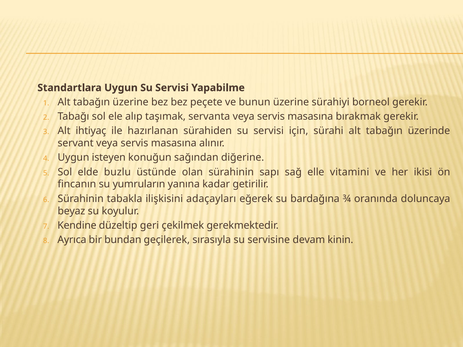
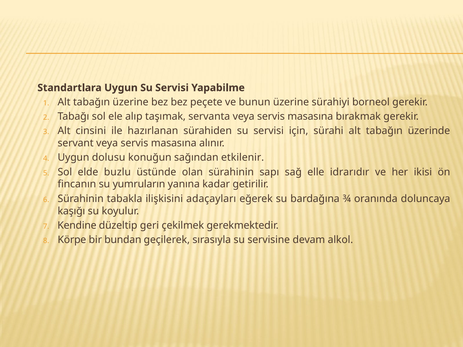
ihtiyaç: ihtiyaç -> cinsini (91, 131)
isteyen: isteyen -> dolusu (109, 158)
diğerine: diğerine -> etkilenir (243, 158)
vitamini: vitamini -> idrarıdır (350, 172)
beyaz: beyaz -> kaşığı (71, 211)
Ayrıca: Ayrıca -> Körpe (72, 240)
kinin: kinin -> alkol (340, 240)
